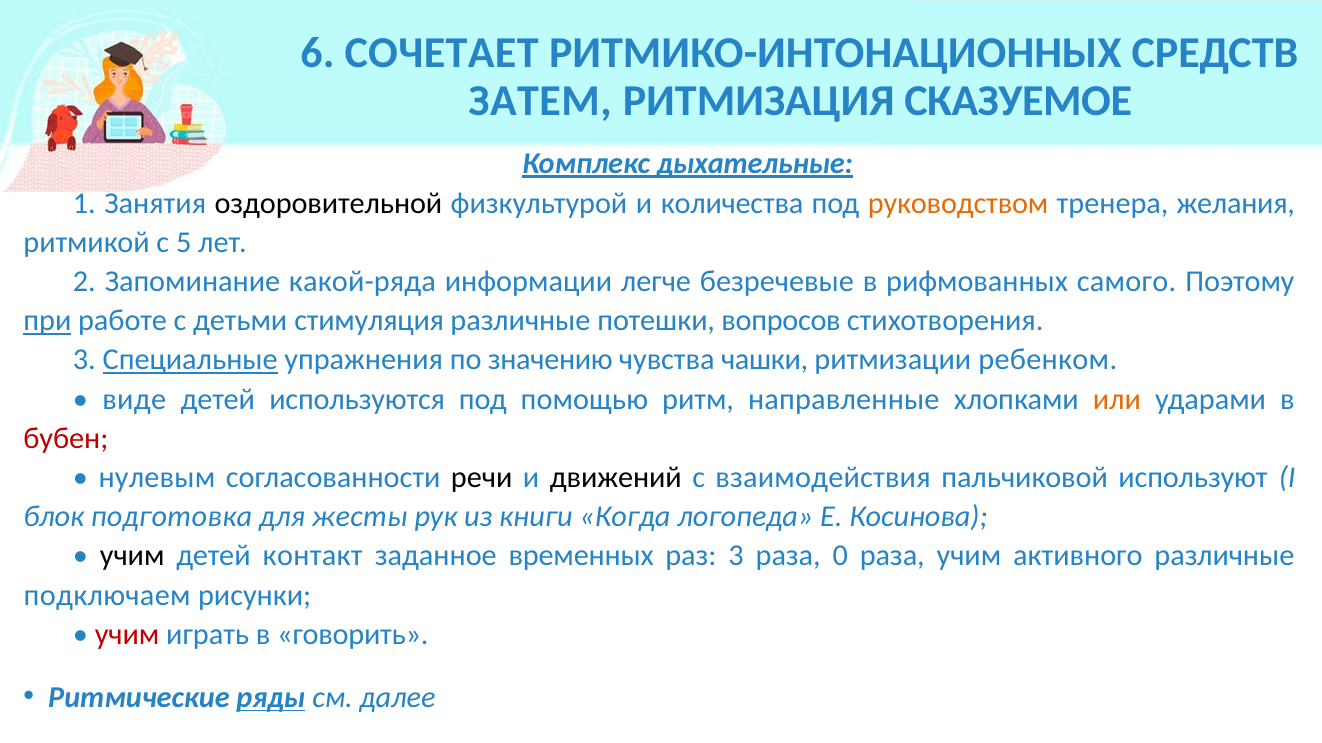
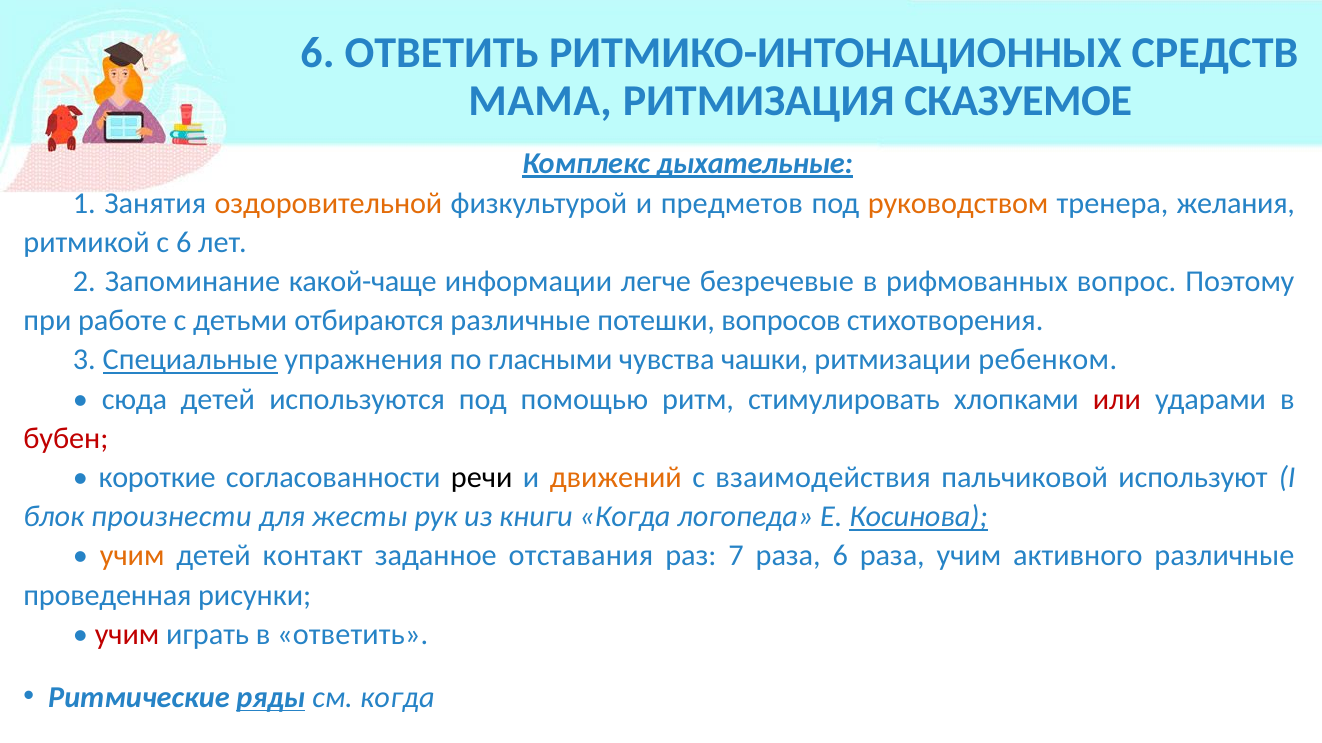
6 СОЧЕТАЕТ: СОЧЕТАЕТ -> ОТВЕТИТЬ (442, 53)
ЗАТЕМ: ЗАТЕМ -> МАМА (540, 101)
оздоровительной colour: black -> orange (328, 203)
количества: количества -> предметов (732, 203)
с 5: 5 -> 6 (184, 242)
какой-ряда: какой-ряда -> какой-чаще (363, 282)
самого: самого -> вопрос (1127, 282)
при underline: present -> none (47, 321)
стимуляция: стимуляция -> отбираются (369, 321)
значению: значению -> гласными (550, 360)
виде: виде -> сюда (135, 399)
направленные: направленные -> стимулировать (844, 399)
или colour: orange -> red (1117, 399)
нулевым: нулевым -> короткие (157, 478)
движений colour: black -> orange (616, 478)
подготовка: подготовка -> произнести (171, 517)
Косинова underline: none -> present (918, 517)
учим colour: black -> orange (132, 556)
временных: временных -> отставания (581, 556)
раз 3: 3 -> 7 (736, 556)
раза 0: 0 -> 6 (840, 556)
подключаем: подключаем -> проведенная (107, 596)
в говорить: говорить -> ответить (353, 635)
см далее: далее -> когда (397, 698)
